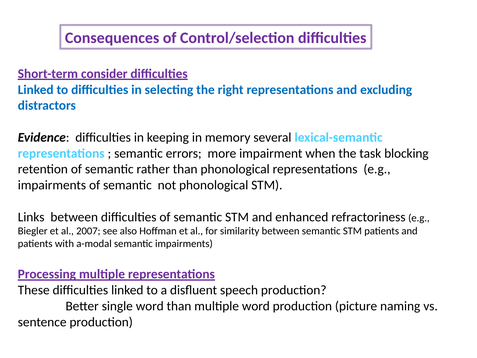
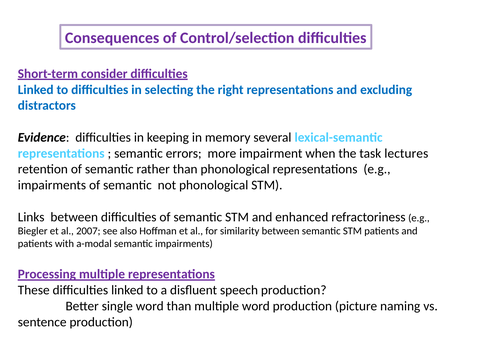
blocking: blocking -> lectures (406, 153)
